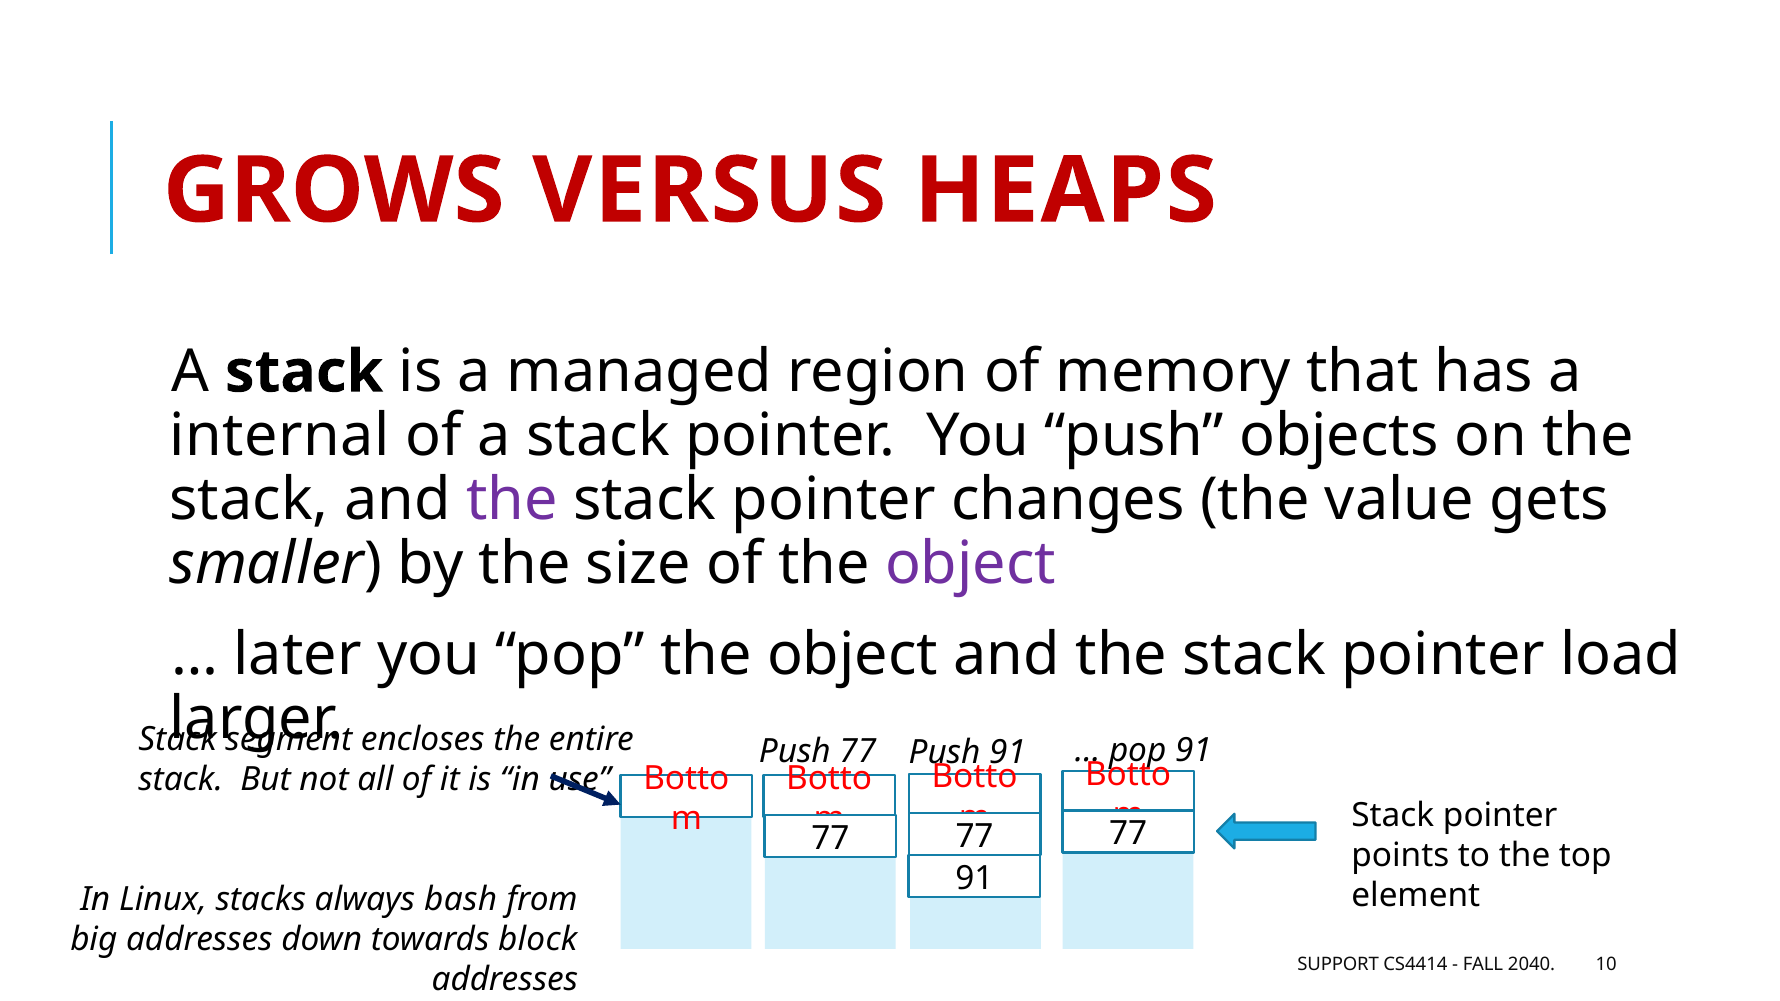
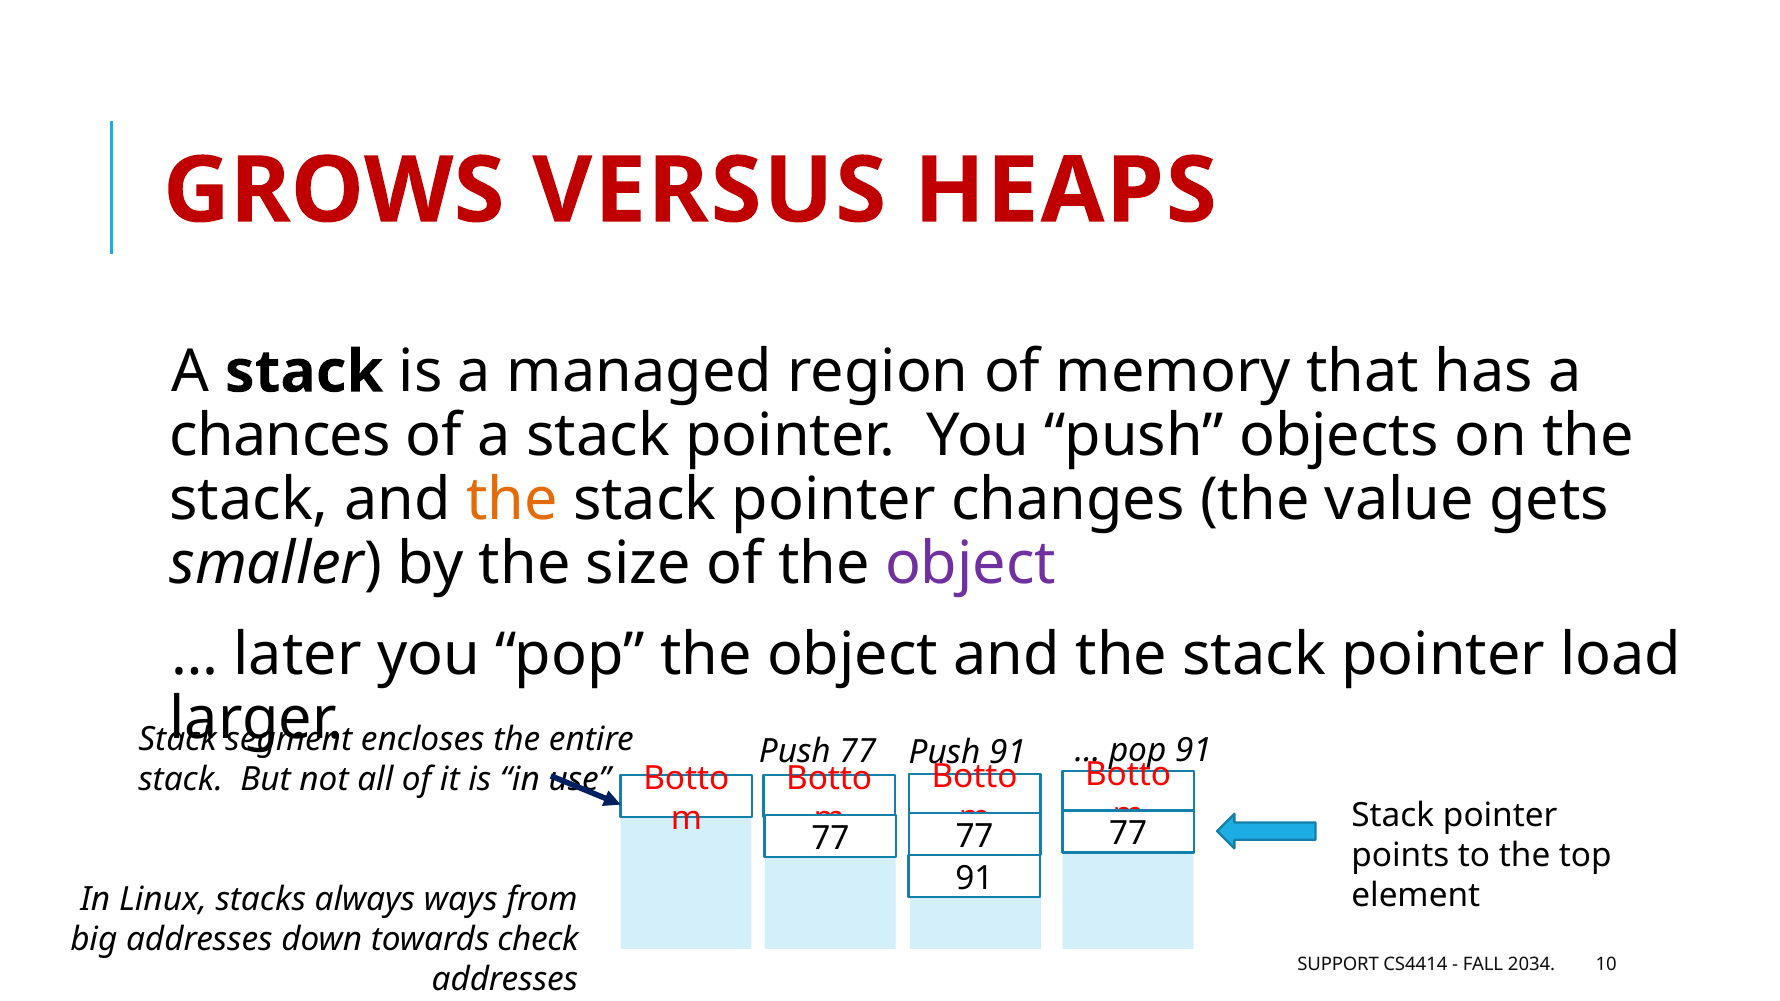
internal: internal -> chances (280, 436)
the colour: purple -> orange (512, 500)
bash: bash -> ways (461, 899)
block: block -> check (538, 939)
2040: 2040 -> 2034 (1532, 965)
